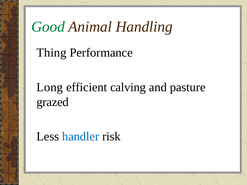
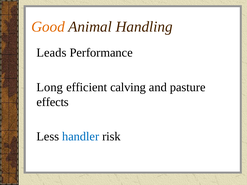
Good colour: green -> orange (48, 27)
Thing: Thing -> Leads (51, 53)
grazed: grazed -> effects (53, 102)
